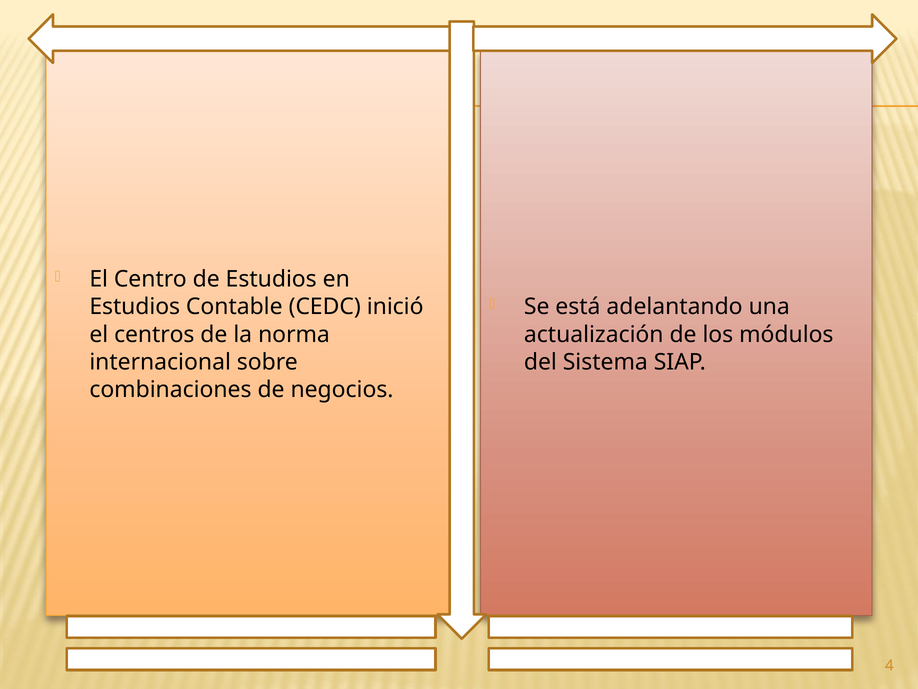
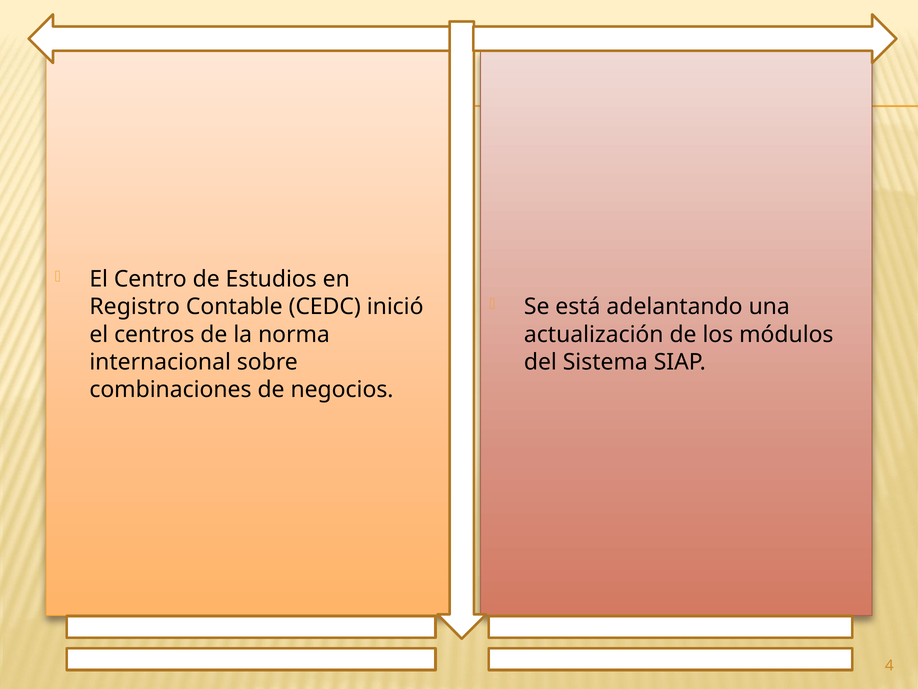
Estudios: Estudios -> Registro (135, 307)
